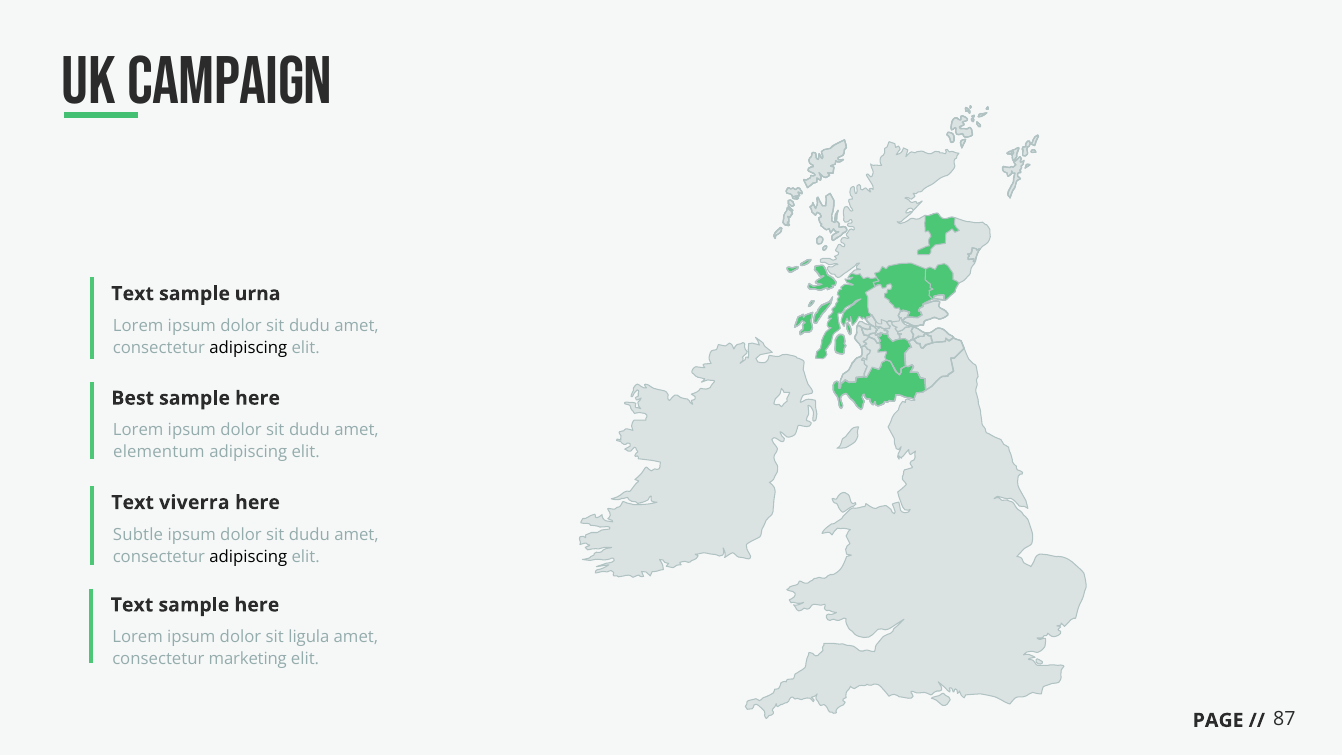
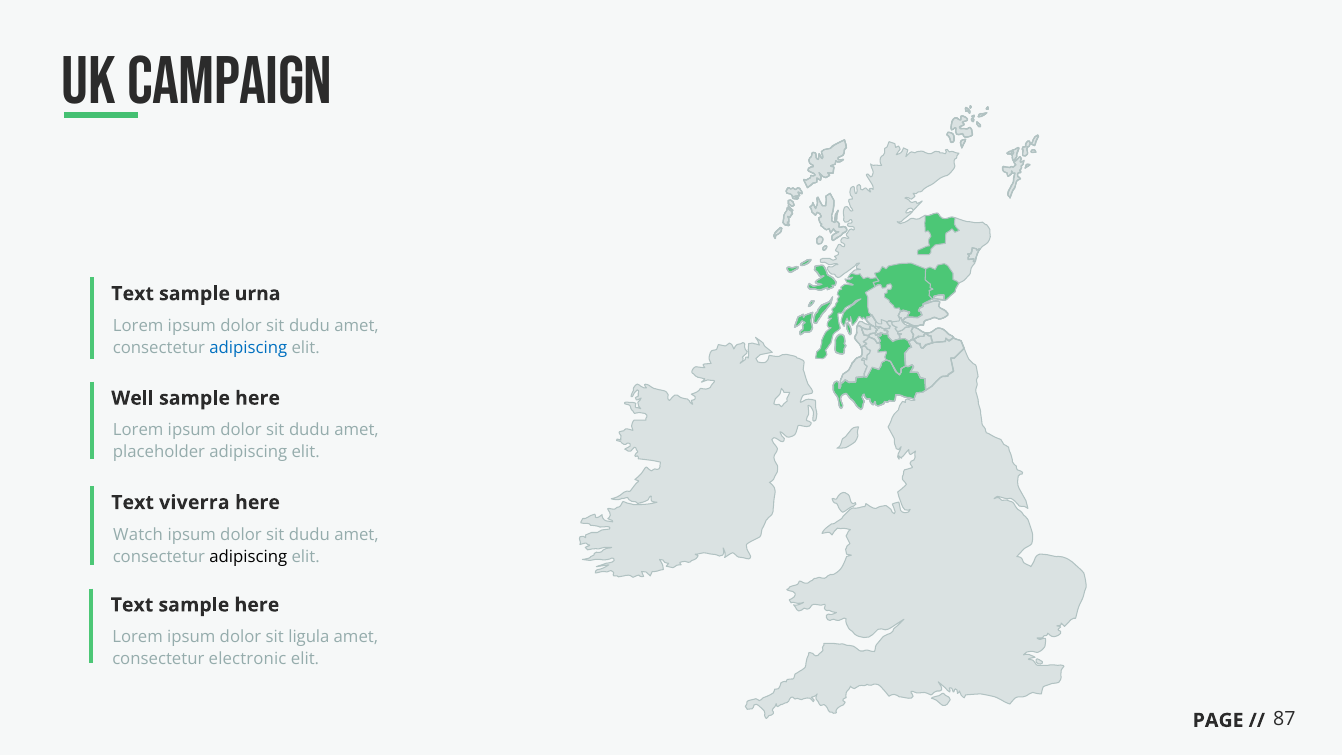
adipiscing colour: black -> blue (248, 348)
Best: Best -> Well (133, 398)
elementum: elementum -> placeholder (159, 452)
Subtle: Subtle -> Watch (138, 535)
marketing: marketing -> electronic (248, 659)
